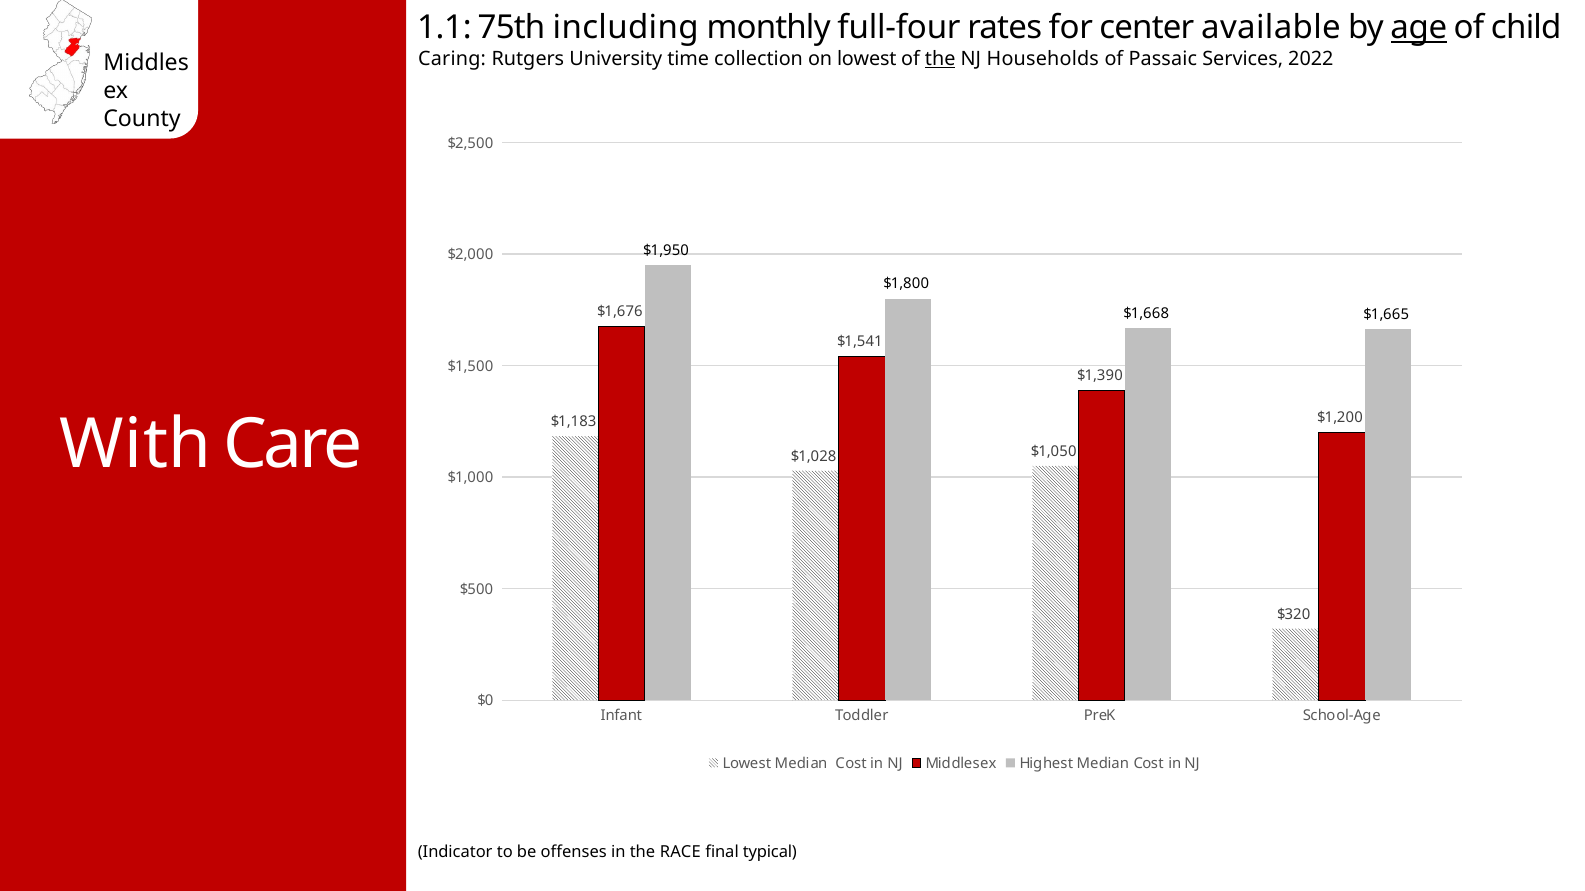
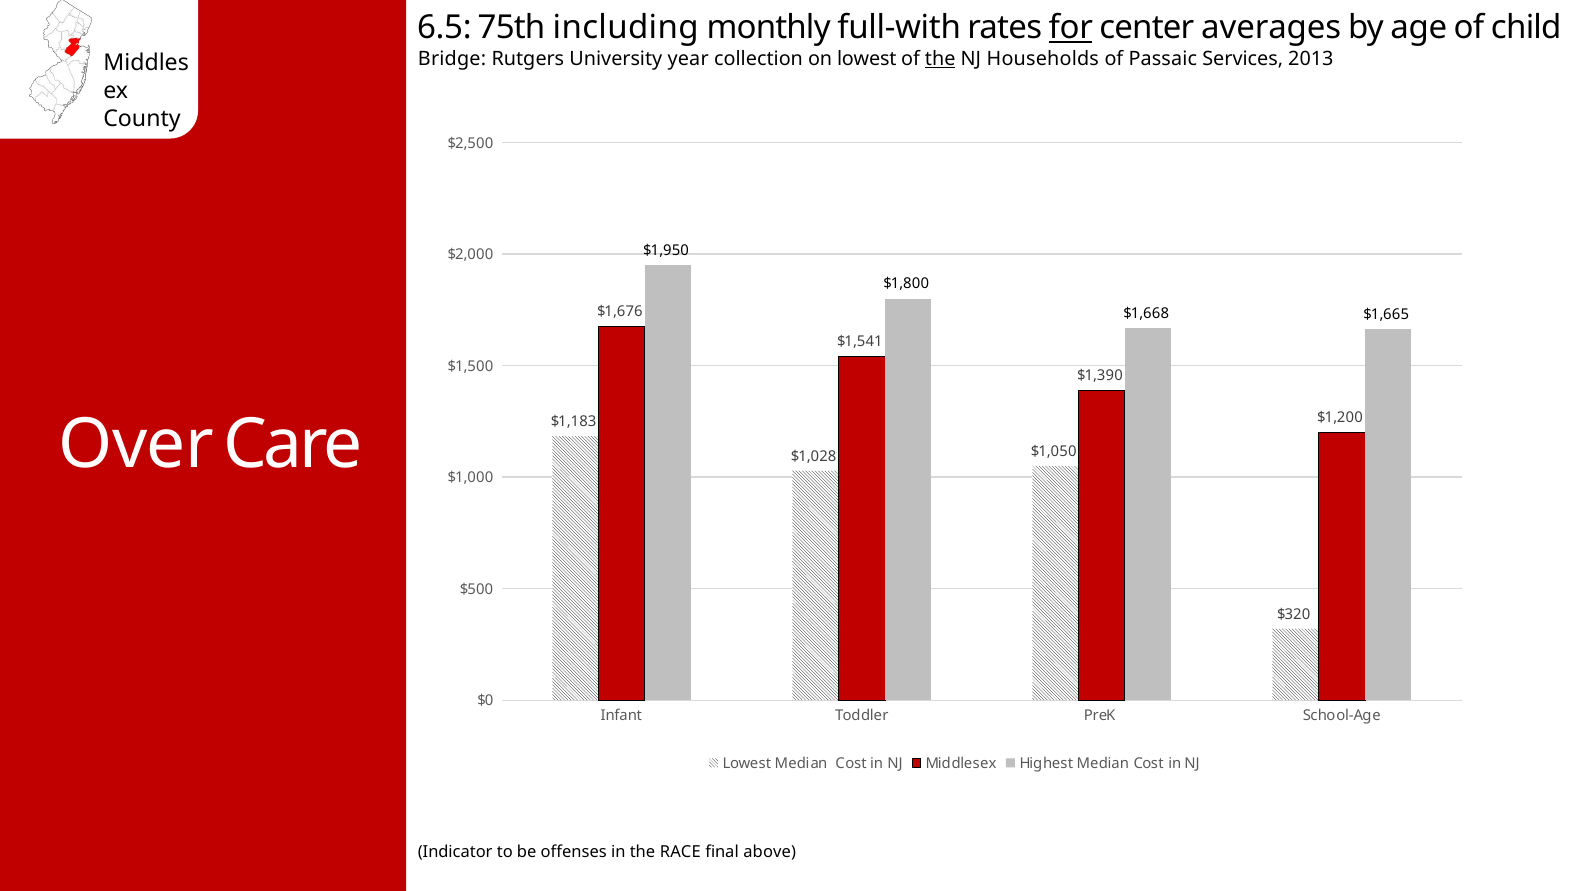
1.1: 1.1 -> 6.5 (444, 28)
full-four: full-four -> full-with (899, 28)
for underline: none -> present (1071, 28)
available: available -> averages (1271, 28)
age underline: present -> none (1419, 28)
Caring: Caring -> Bridge (452, 59)
time: time -> year (688, 59)
2022: 2022 -> 2013 (1311, 59)
With: With -> Over (136, 445)
typical: typical -> above (770, 852)
